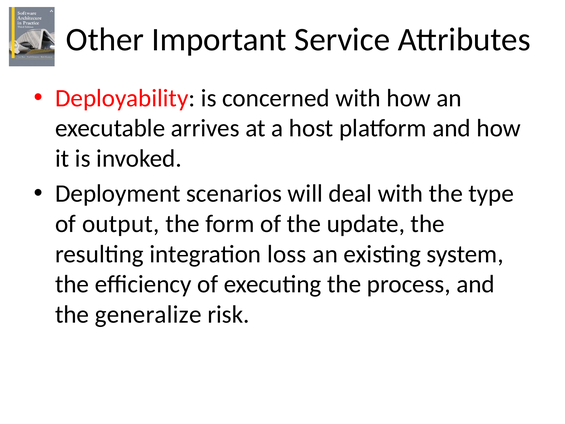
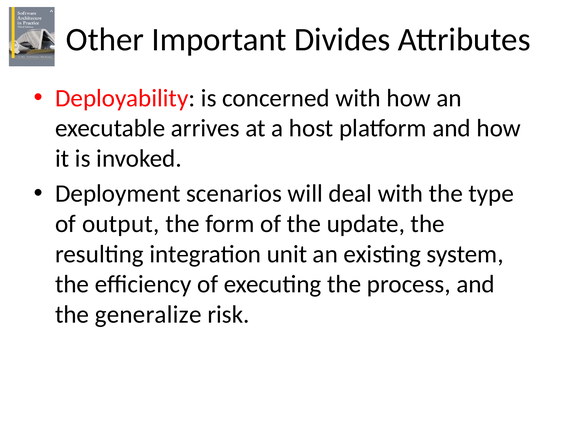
Service: Service -> Divides (342, 40)
loss: loss -> unit (287, 254)
